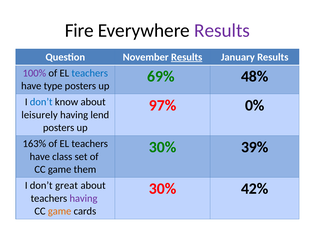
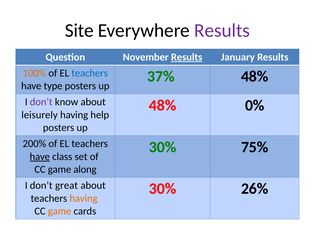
Fire: Fire -> Site (79, 30)
100% colour: purple -> orange (34, 73)
69%: 69% -> 37% (161, 76)
don’t colour: blue -> purple (41, 102)
97%: 97% -> 48% (163, 105)
lend: lend -> help (100, 114)
163%: 163% -> 200% (34, 143)
39%: 39% -> 75% (255, 147)
have underline: none -> present (40, 156)
them: them -> along (85, 169)
42%: 42% -> 26% (255, 188)
having colour: purple -> orange (83, 198)
